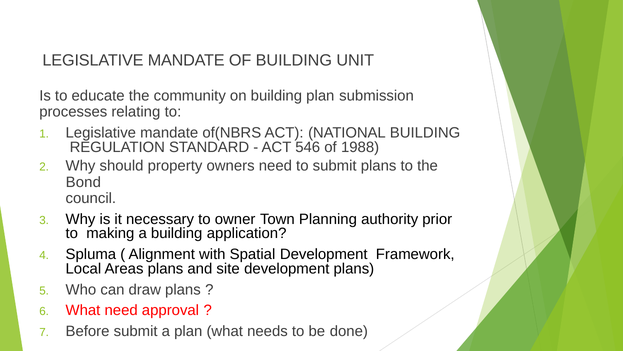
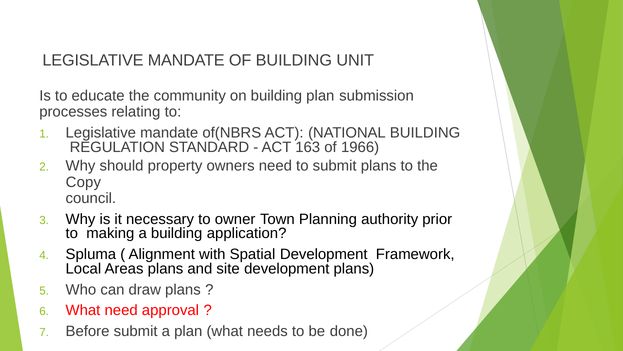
546: 546 -> 163 (308, 147)
1988: 1988 -> 1966 (360, 147)
Bond: Bond -> Copy (83, 182)
